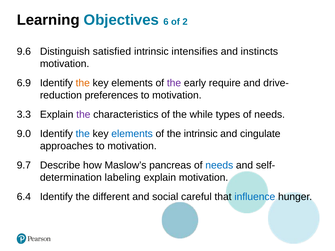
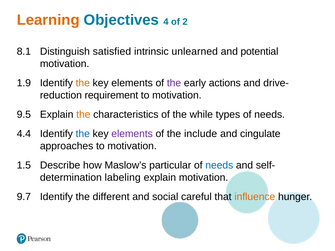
Learning colour: black -> orange (48, 20)
6: 6 -> 4 (166, 22)
9.6: 9.6 -> 8.1 (24, 52)
intensifies: intensifies -> unlearned (195, 52)
instincts: instincts -> potential (259, 52)
6.9: 6.9 -> 1.9 (24, 83)
require: require -> actions (225, 83)
preferences: preferences -> requirement (111, 95)
3.3: 3.3 -> 9.5 (24, 115)
the colour: purple -> orange (83, 115)
9.0: 9.0 -> 4.4 (24, 134)
elements colour: blue -> purple (132, 134)
the intrinsic: intrinsic -> include (201, 134)
9.7: 9.7 -> 1.5 (24, 165)
pancreas: pancreas -> particular (170, 165)
6.4: 6.4 -> 9.7 (24, 197)
influence colour: blue -> orange (255, 197)
